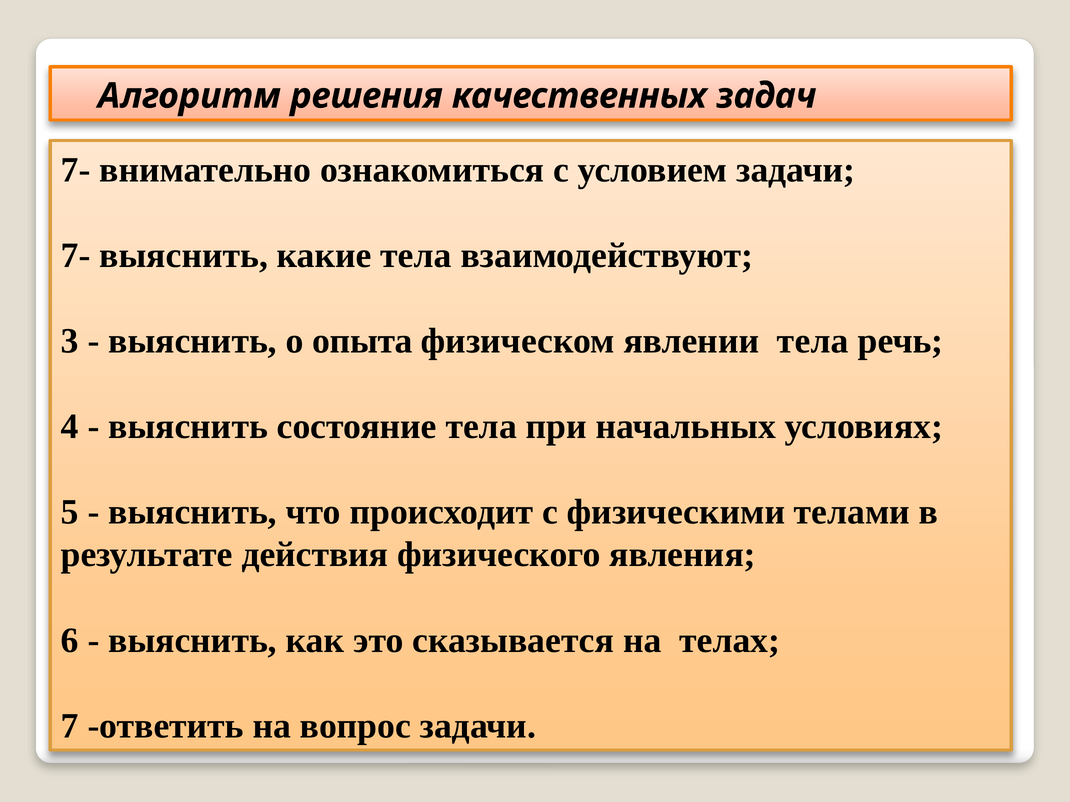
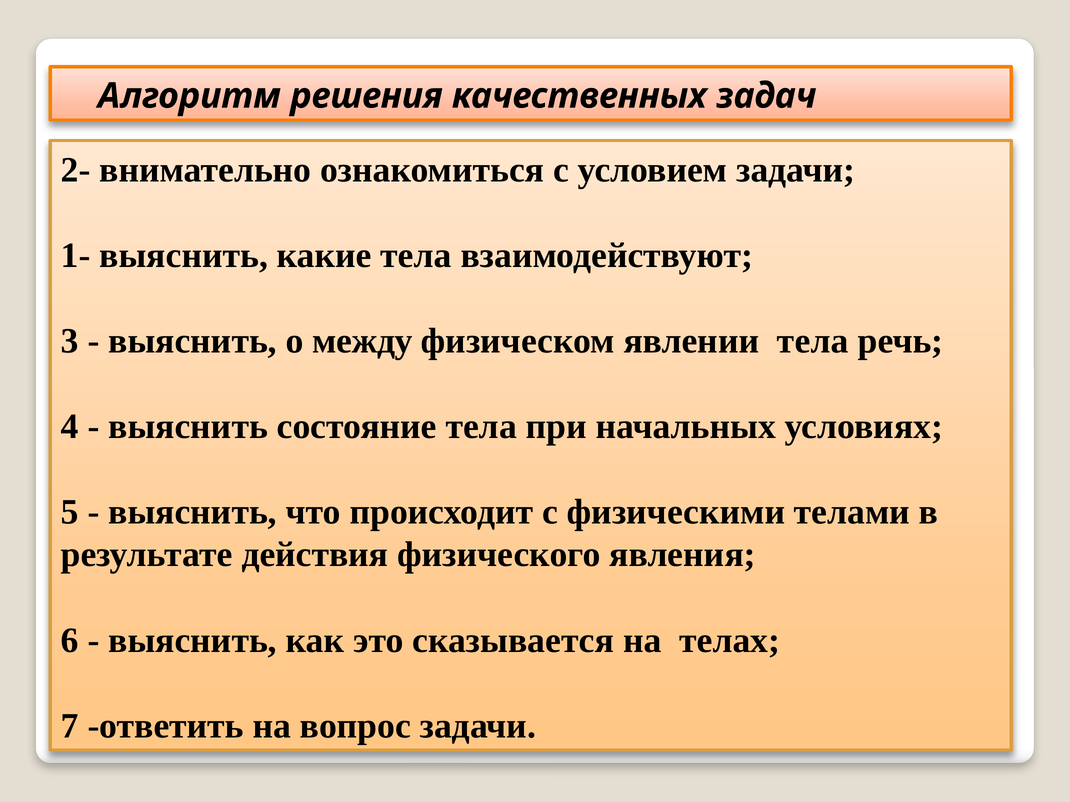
7-: 7- -> 2- (76, 170)
7-: 7- -> 1- (76, 255)
опыта: опыта -> между (362, 341)
